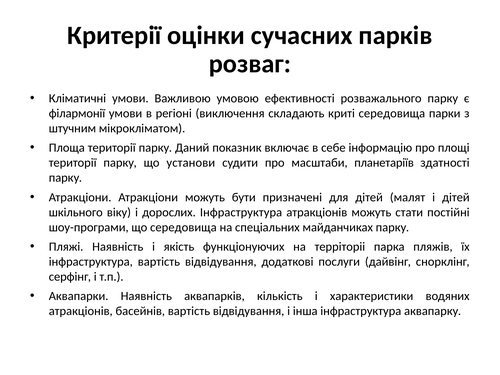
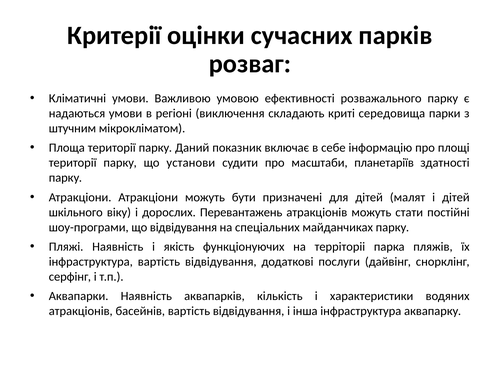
філармонії: філармонії -> надаються (77, 113)
дорослих Інфраструктура: Інфраструктура -> Перевантажень (241, 212)
що середовища: середовища -> відвідування (183, 227)
